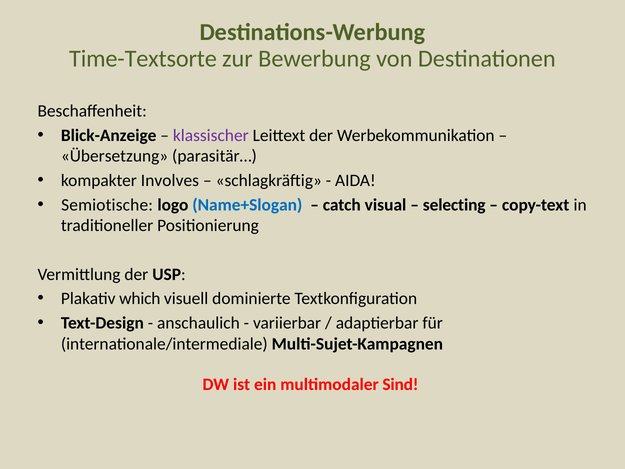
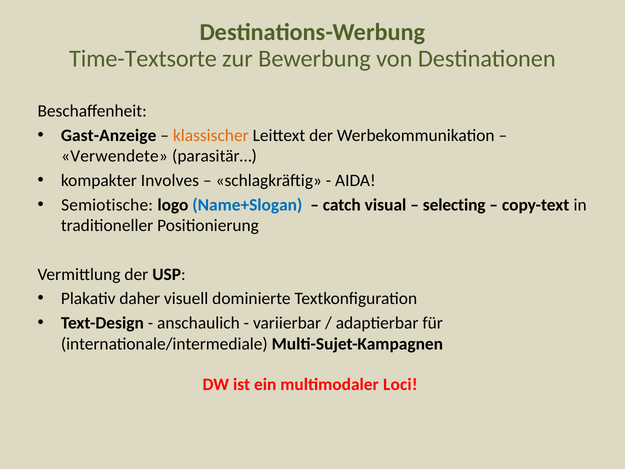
Blick-Anzeige: Blick-Anzeige -> Gast-Anzeige (109, 135)
klassischer colour: purple -> orange (211, 135)
Übersetzung: Übersetzung -> Verwendete (114, 156)
which: which -> daher (140, 299)
Sind: Sind -> Loci (400, 384)
